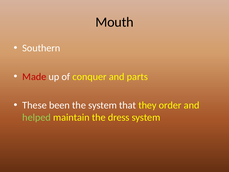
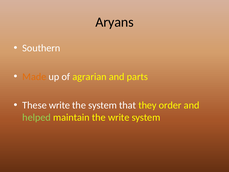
Mouth: Mouth -> Aryans (115, 22)
Made colour: red -> orange (34, 77)
conquer: conquer -> agrarian (90, 77)
These been: been -> write (59, 105)
the dress: dress -> write (119, 117)
